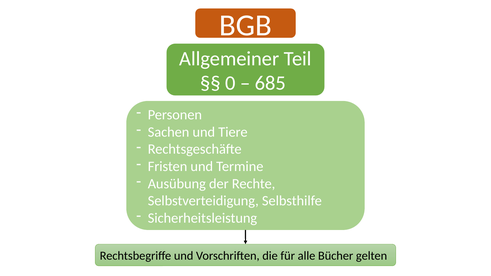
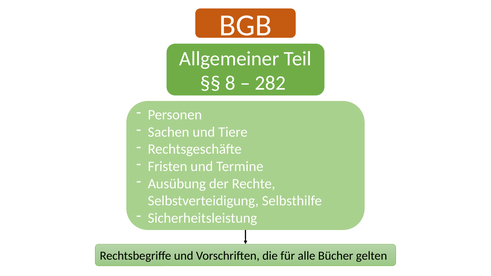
0: 0 -> 8 (230, 83)
685: 685 -> 282 (270, 83)
